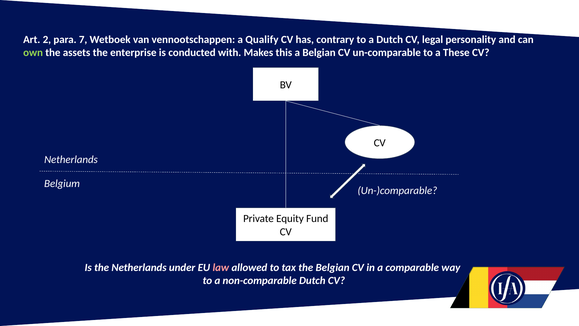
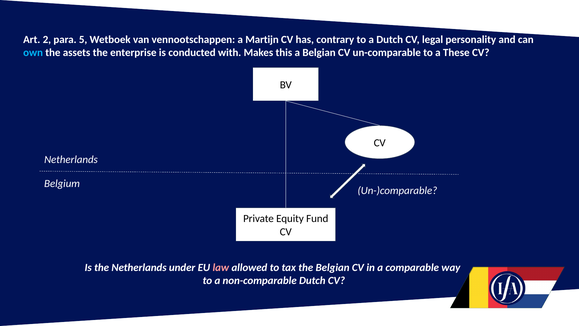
7: 7 -> 5 (83, 40)
Qualify: Qualify -> Martijn (262, 40)
own colour: light green -> light blue (33, 53)
